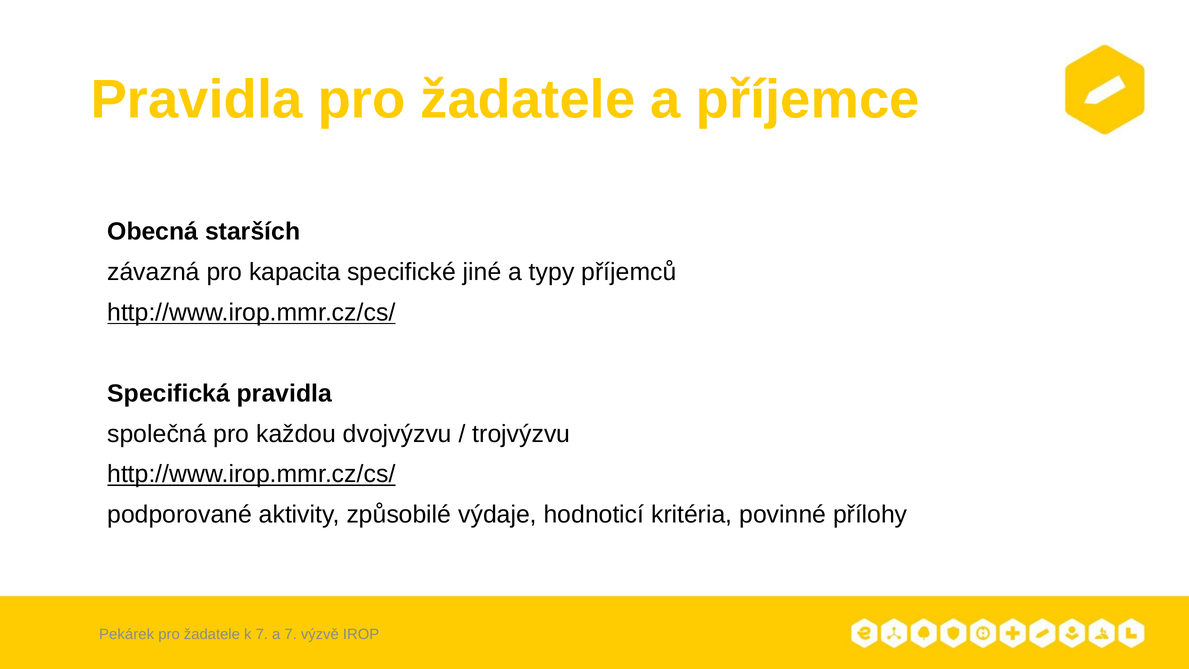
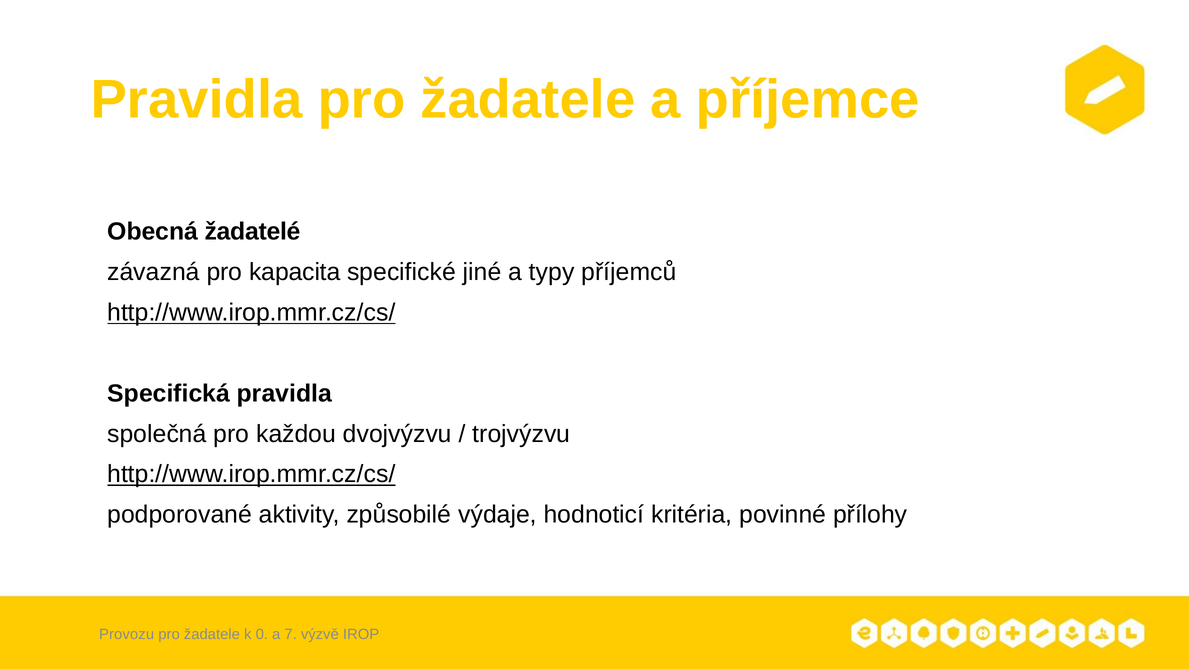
starších: starších -> žadatelé (253, 232)
Pekárek: Pekárek -> Provozu (127, 634)
k 7: 7 -> 0 (262, 634)
